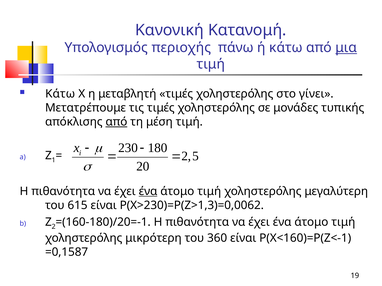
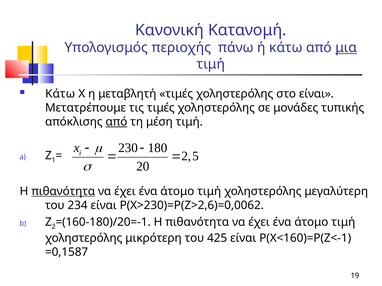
στο γίνει: γίνει -> είναι (316, 94)
πιθανότητα underline: none -> present (63, 192)
ένα underline: present -> none (148, 192)
615: 615 -> 234 (78, 206)
P(X>230)=P(Z>1,3)=0,0062: P(X>230)=P(Z>1,3)=0,0062 -> P(X>230)=P(Z>2,6)=0,0062 (192, 206)
360: 360 -> 425 (217, 238)
